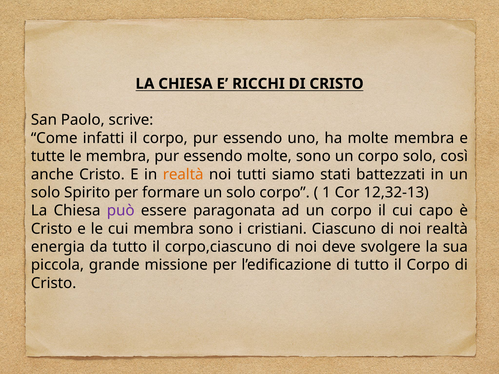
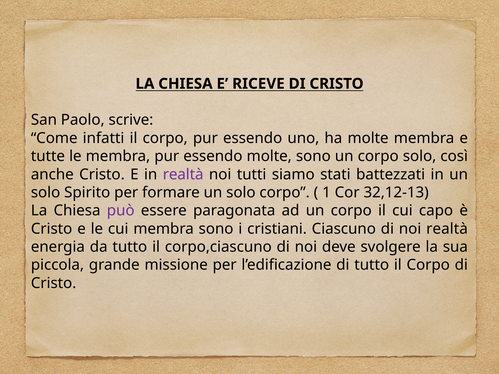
RICCHI: RICCHI -> RICEVE (258, 84)
realtà colour: orange -> purple (183, 174)
12,32-13: 12,32-13 -> 32,12-13 (396, 193)
